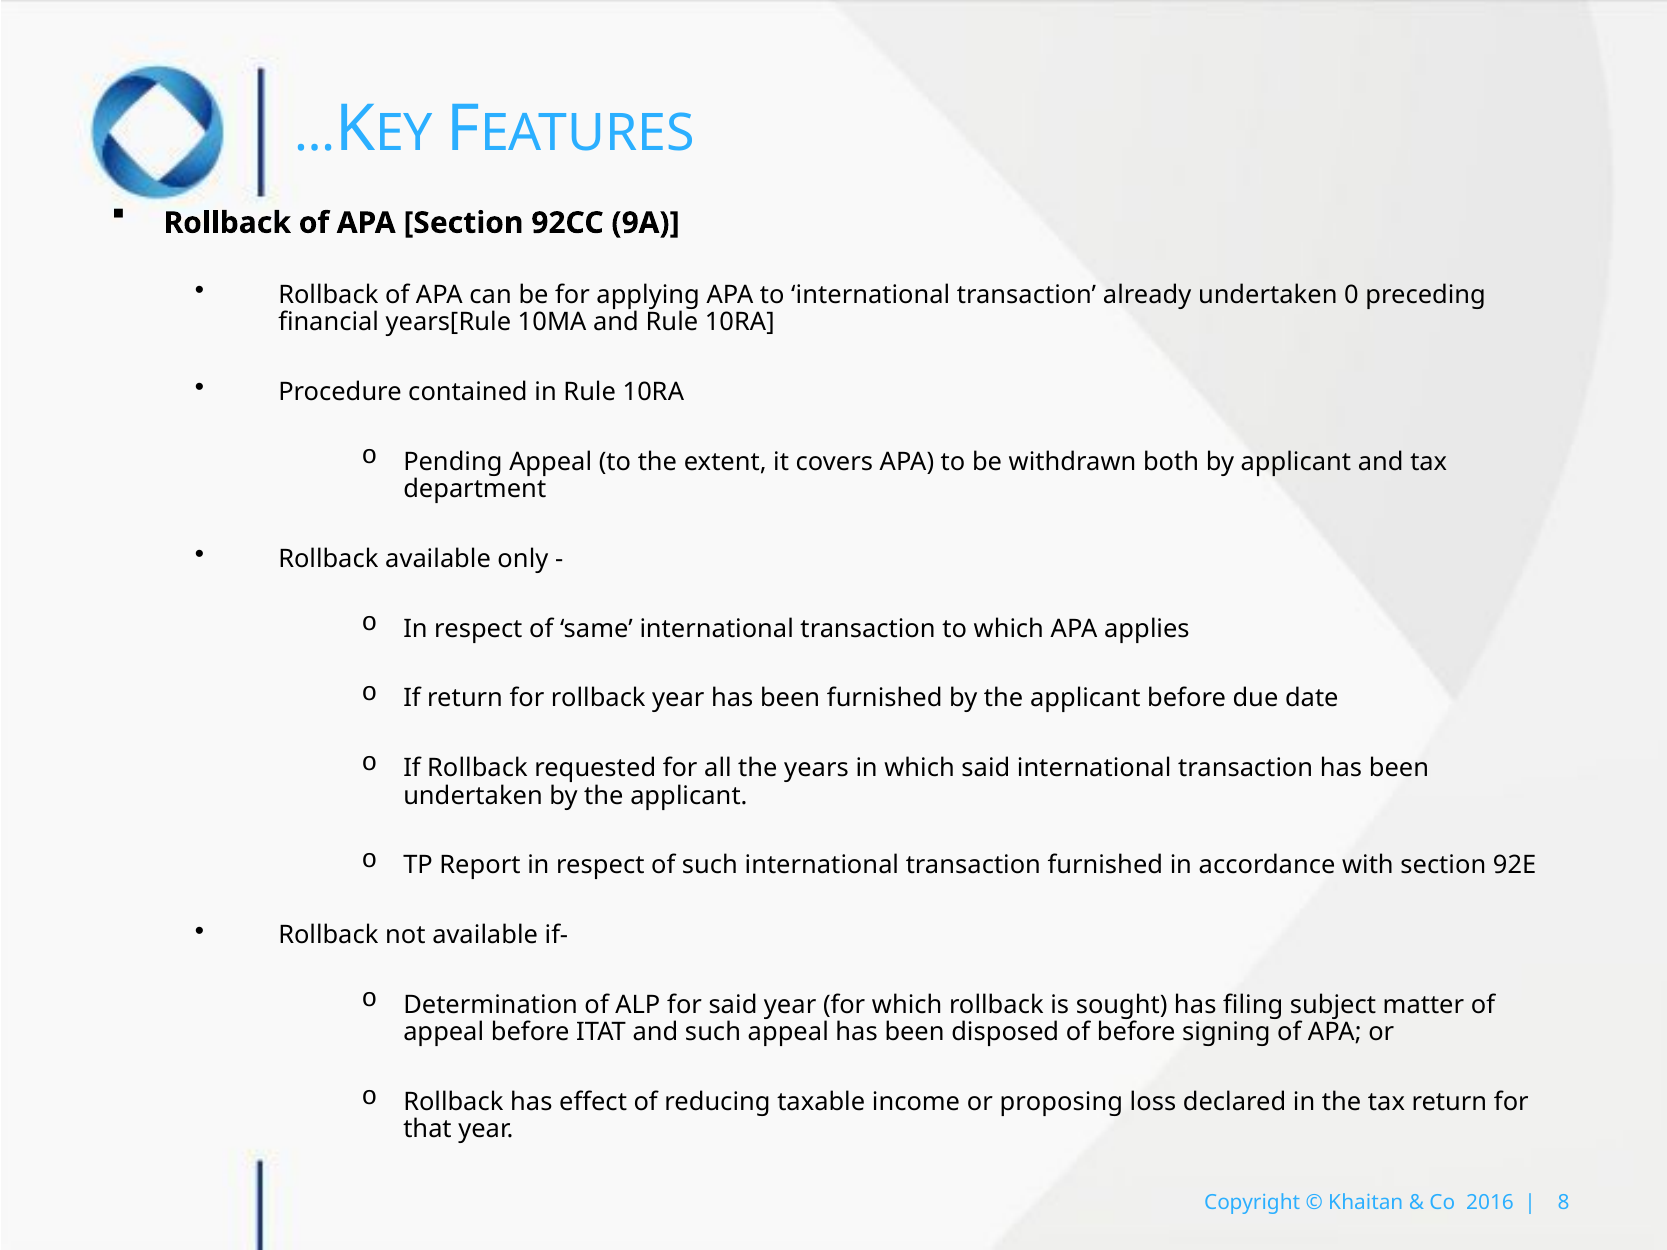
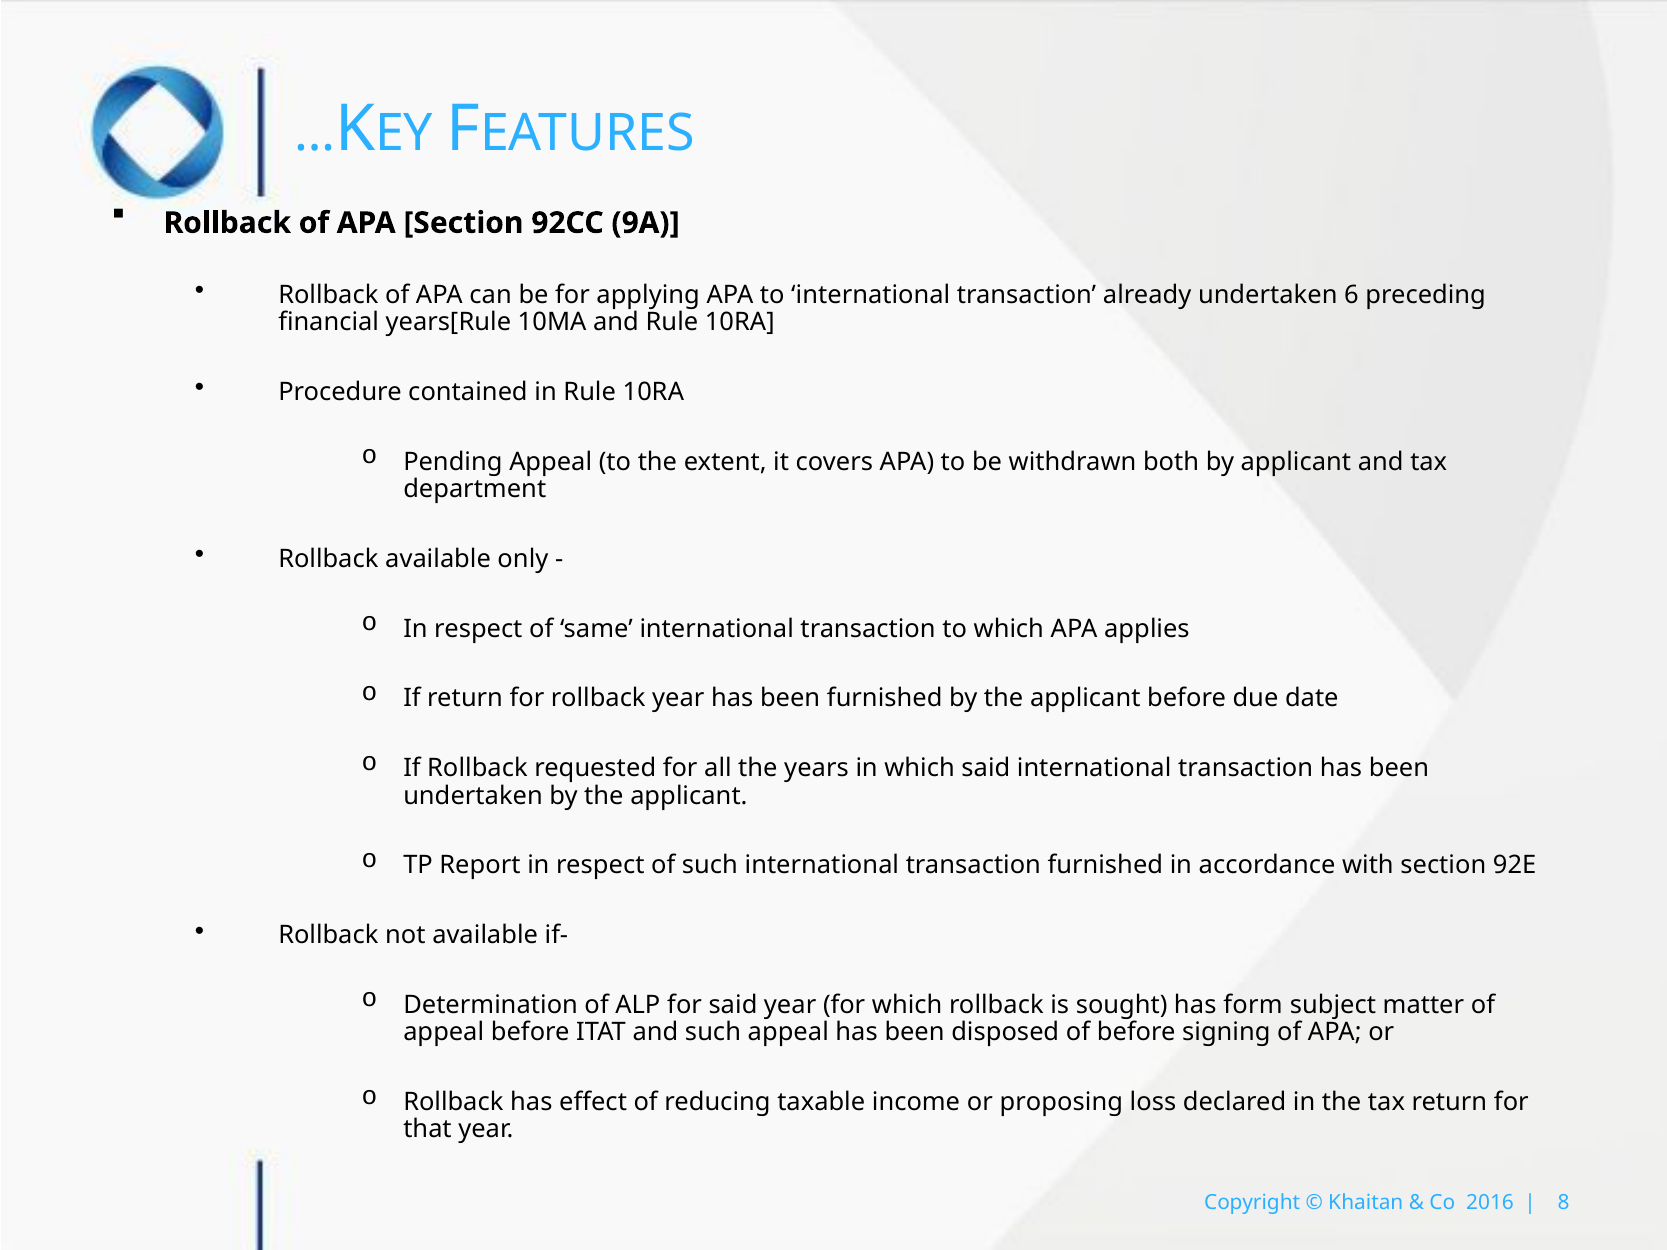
0: 0 -> 6 (1351, 295)
filing: filing -> form (1253, 1005)
